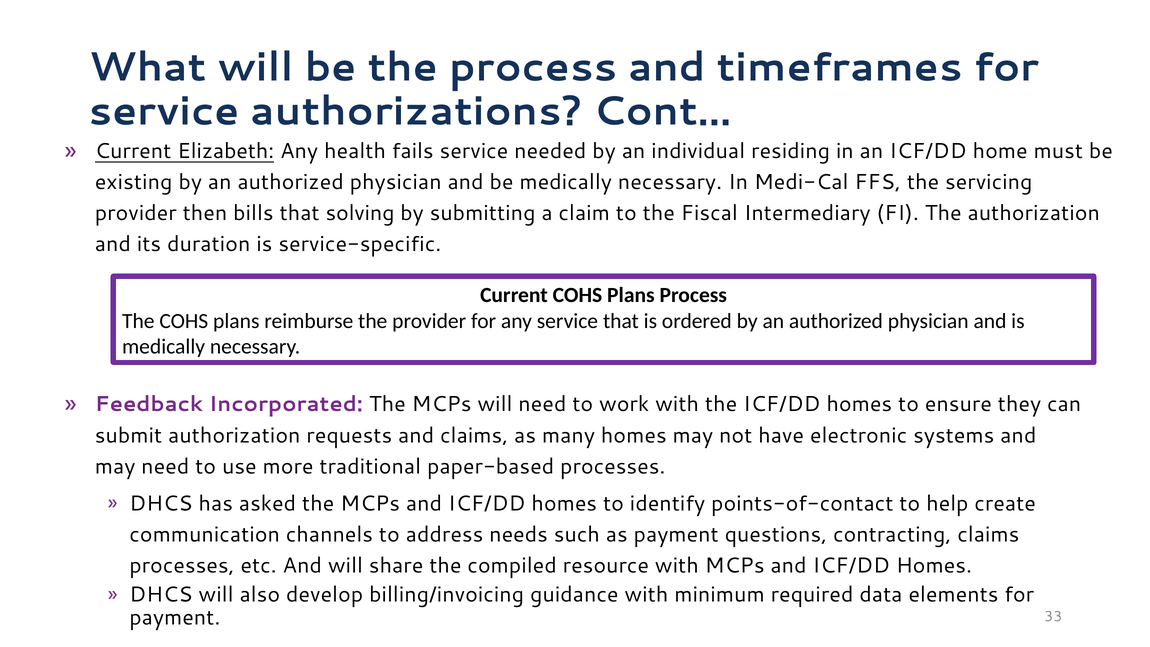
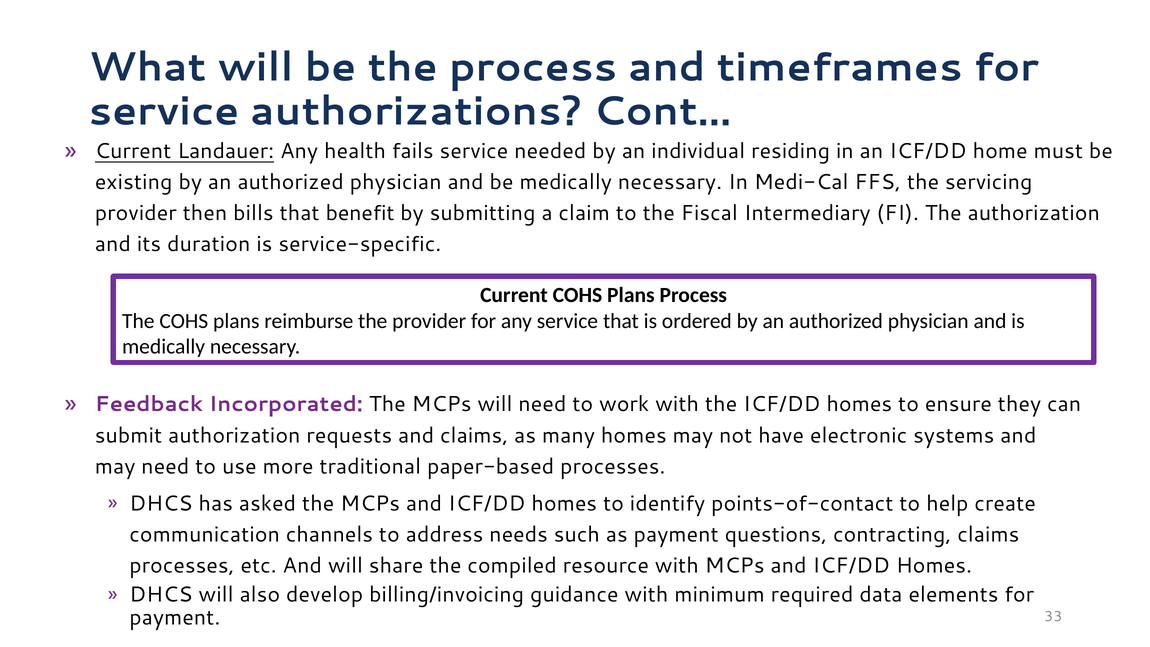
Elizabeth: Elizabeth -> Landauer (226, 151)
solving: solving -> benefit (360, 213)
